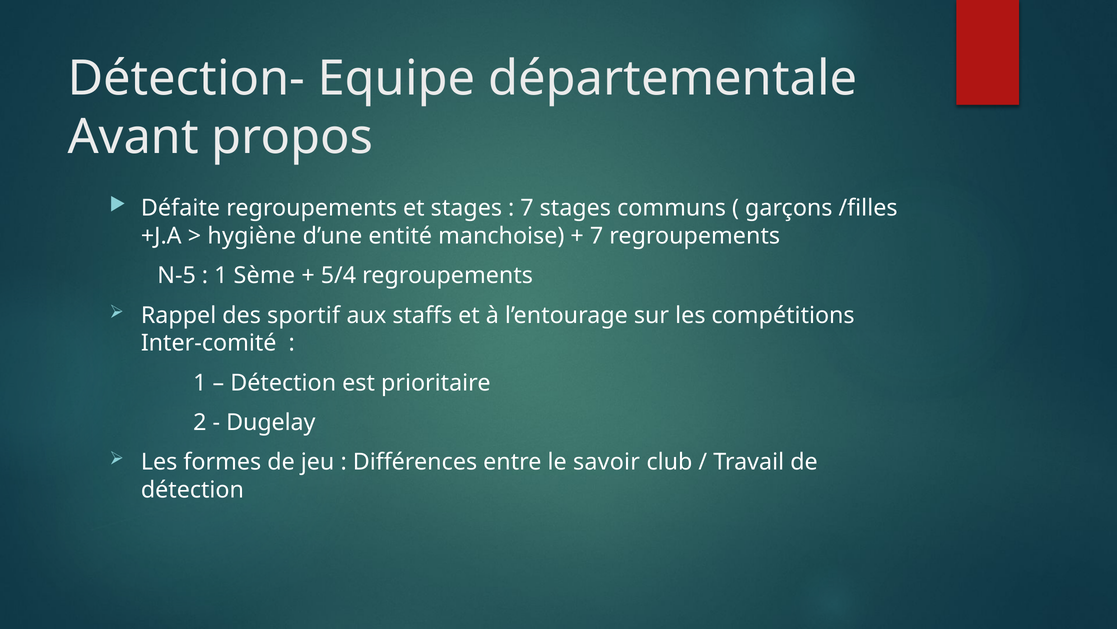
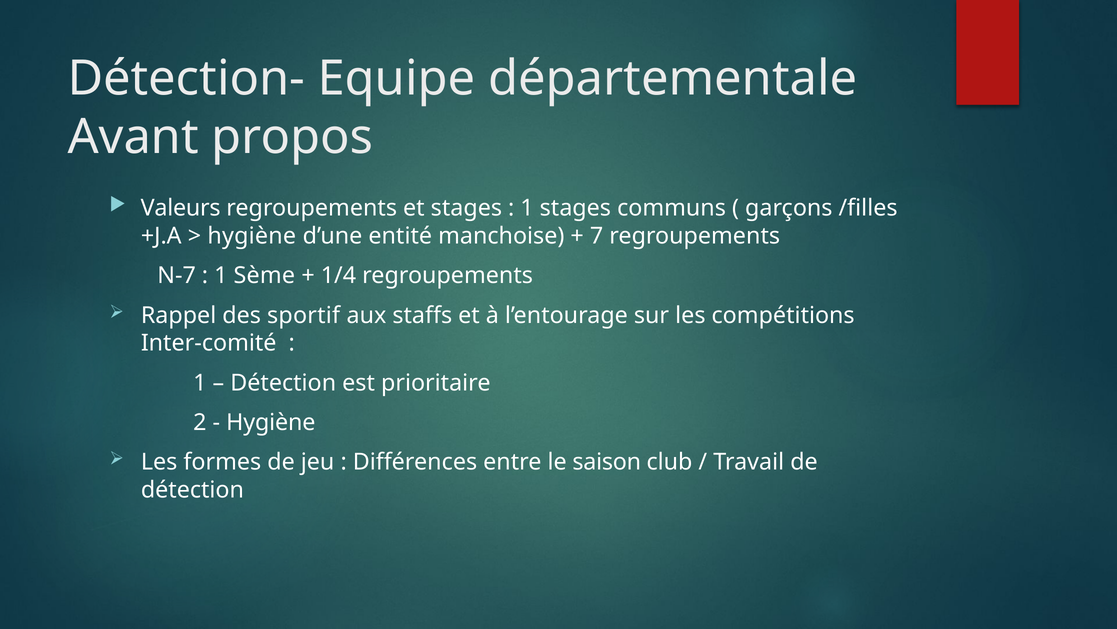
Défaite: Défaite -> Valeurs (181, 208)
7: 7 -> 1 (527, 208)
N-5: N-5 -> N-7 (177, 275)
5/4: 5/4 -> 1/4 (338, 275)
Dugelay: Dugelay -> Hygiène (271, 422)
savoir: savoir -> saison (607, 462)
